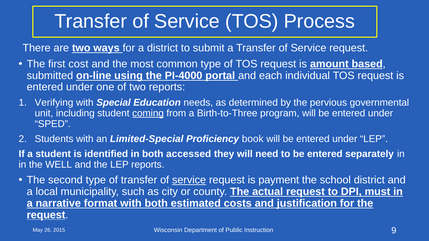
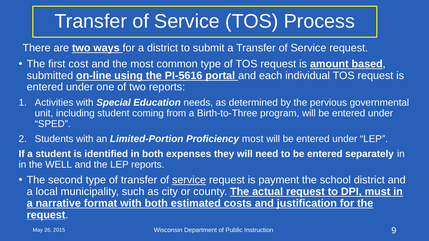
PI-4000: PI-4000 -> PI-5616 (184, 76)
Verifying: Verifying -> Activities (54, 103)
coming underline: present -> none (148, 113)
Limited-Special: Limited-Special -> Limited-Portion (147, 139)
Proficiency book: book -> most (253, 139)
accessed: accessed -> expenses (189, 154)
